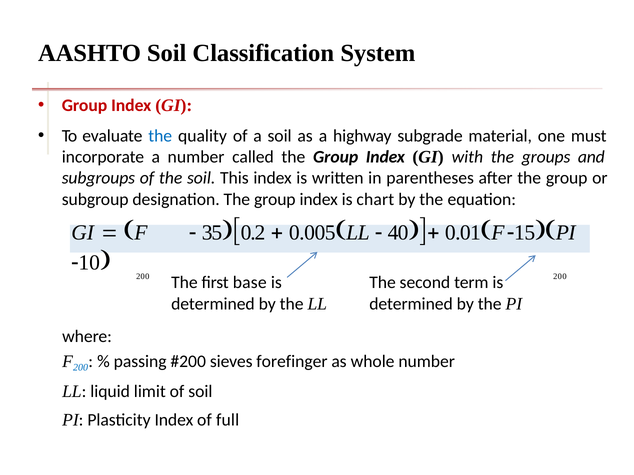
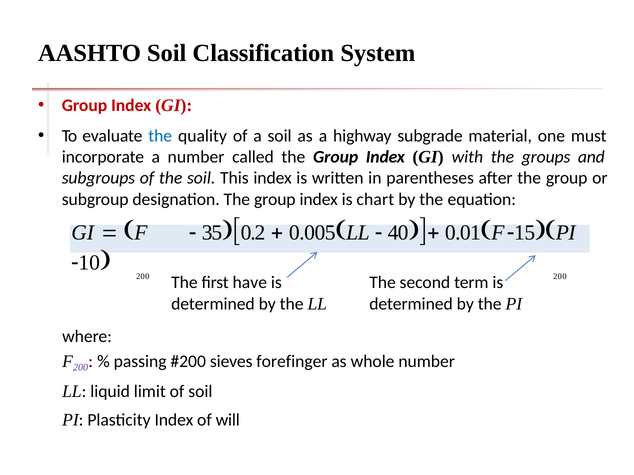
base: base -> have (250, 283)
200 colour: blue -> purple (81, 368)
full: full -> will (228, 420)
